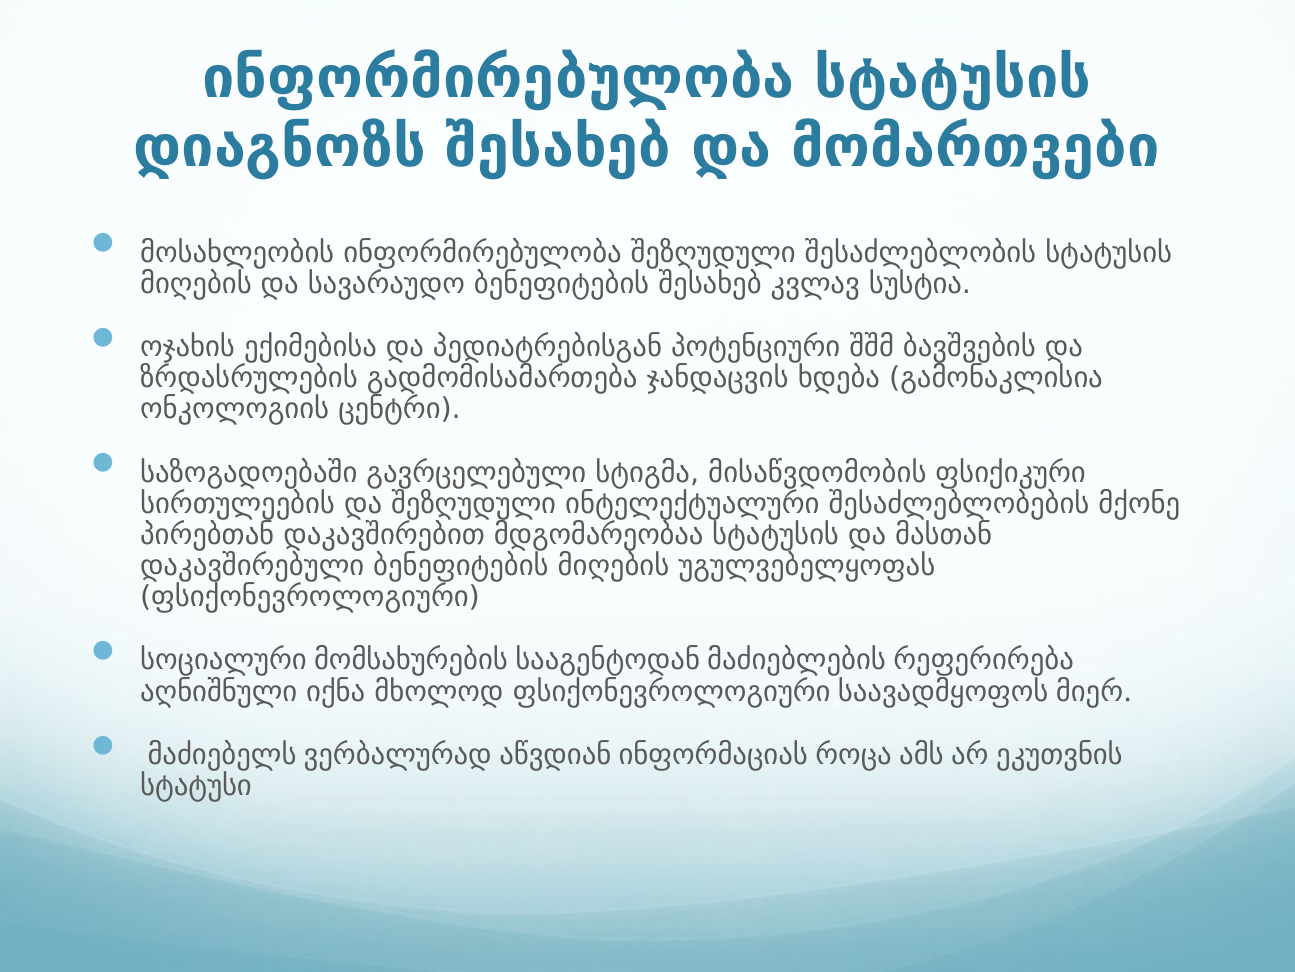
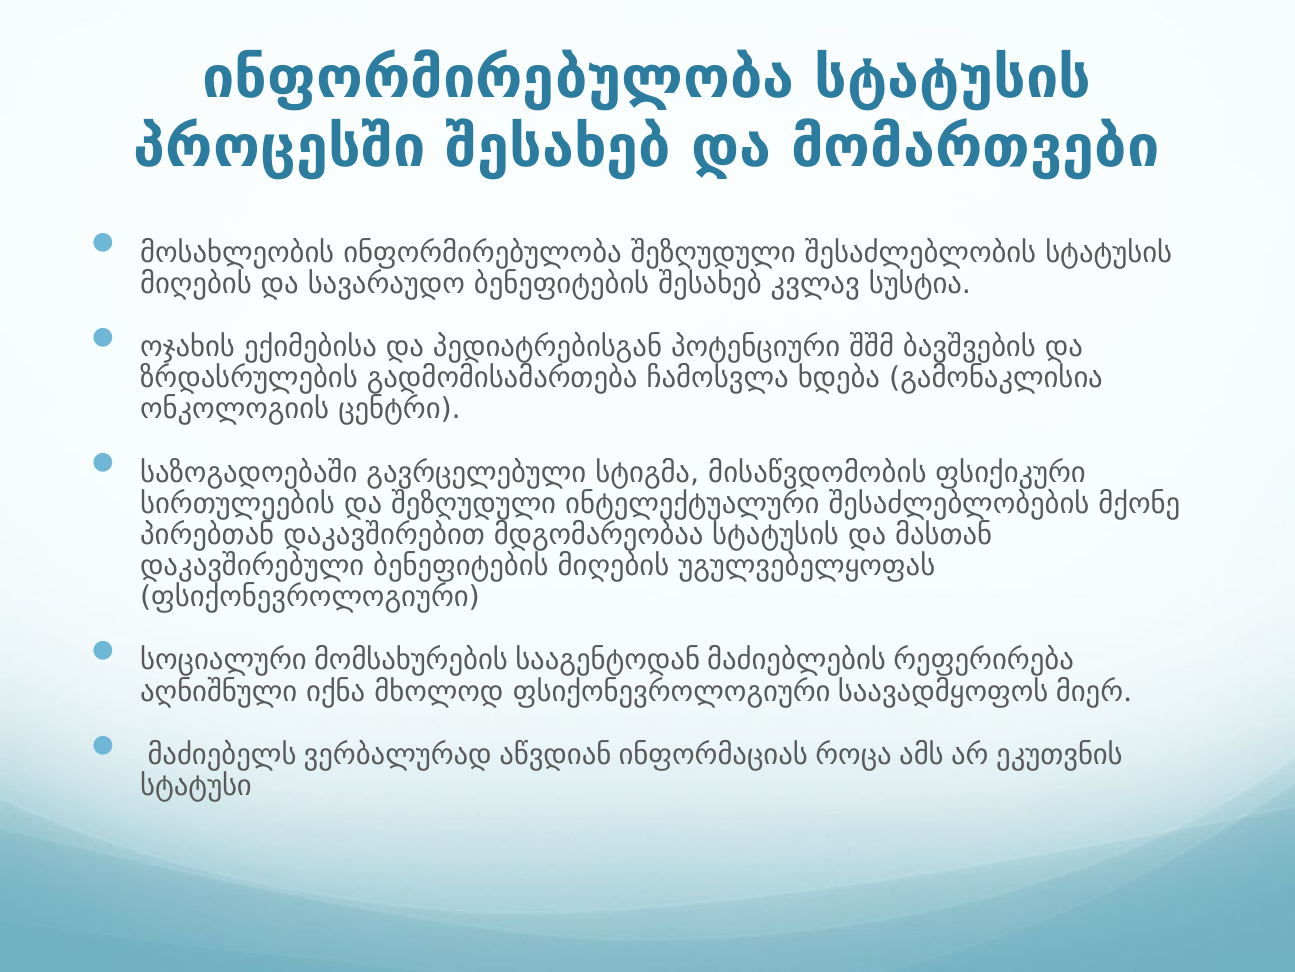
დიაგნოზს: დიაგნოზს -> პროცესში (280, 148)
ჯანდაცვის: ჯანდაცვის -> ჩამოსვლა (718, 378)
